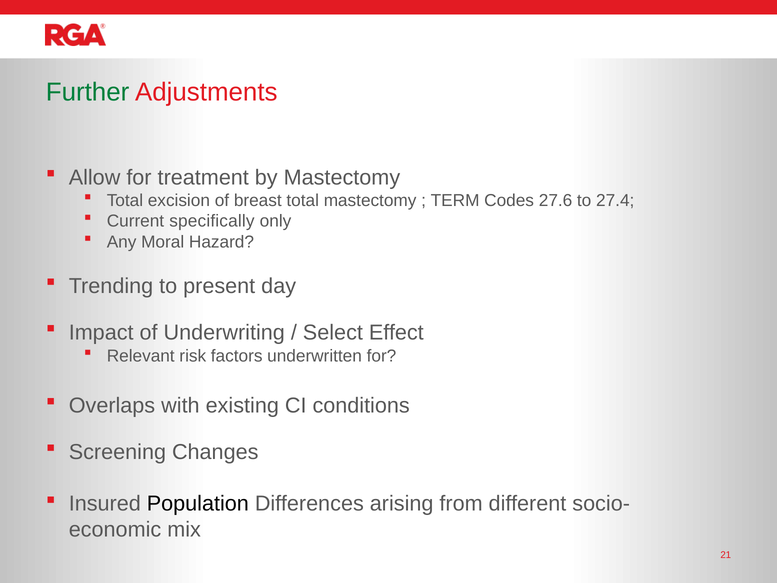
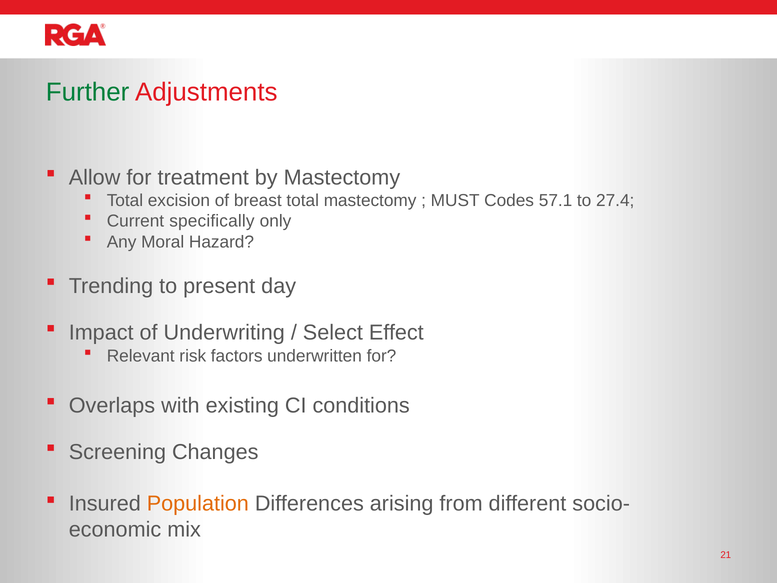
TERM: TERM -> MUST (455, 200)
27.6: 27.6 -> 57.1 (556, 200)
Population colour: black -> orange (198, 504)
